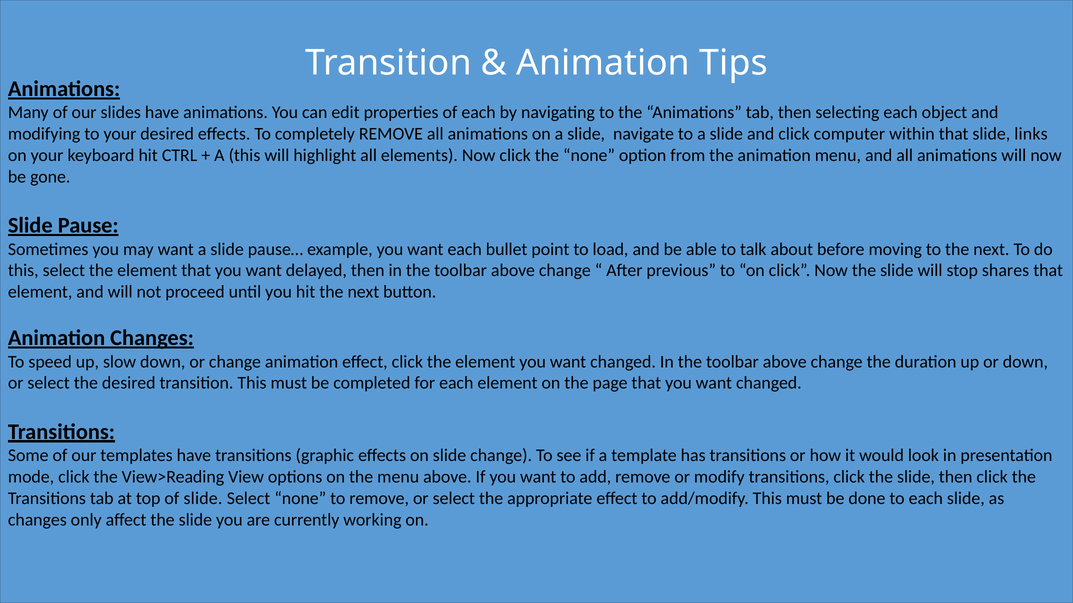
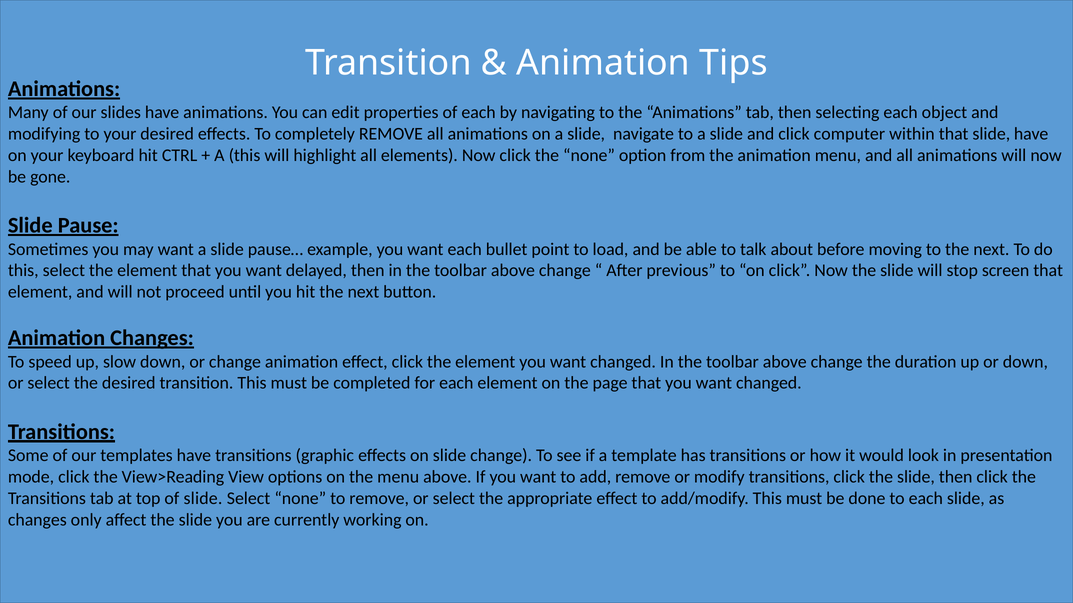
slide links: links -> have (1031, 134)
shares: shares -> screen (1006, 271)
